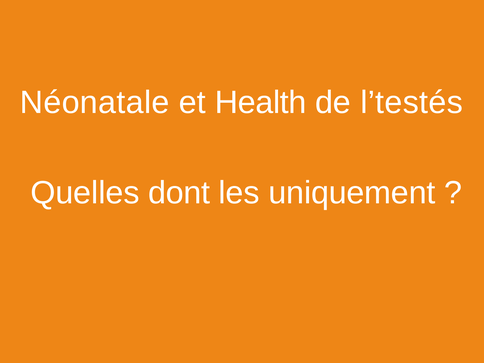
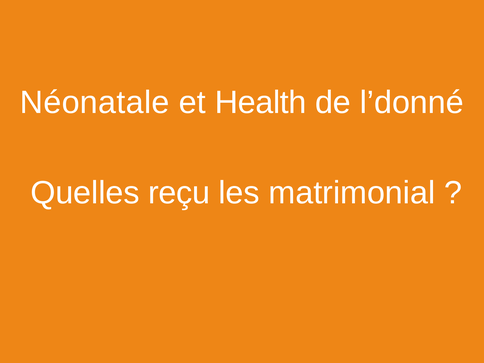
l’testés: l’testés -> l’donné (412, 103)
dont: dont -> reçu (179, 193)
uniquement: uniquement -> matrimonial (352, 193)
